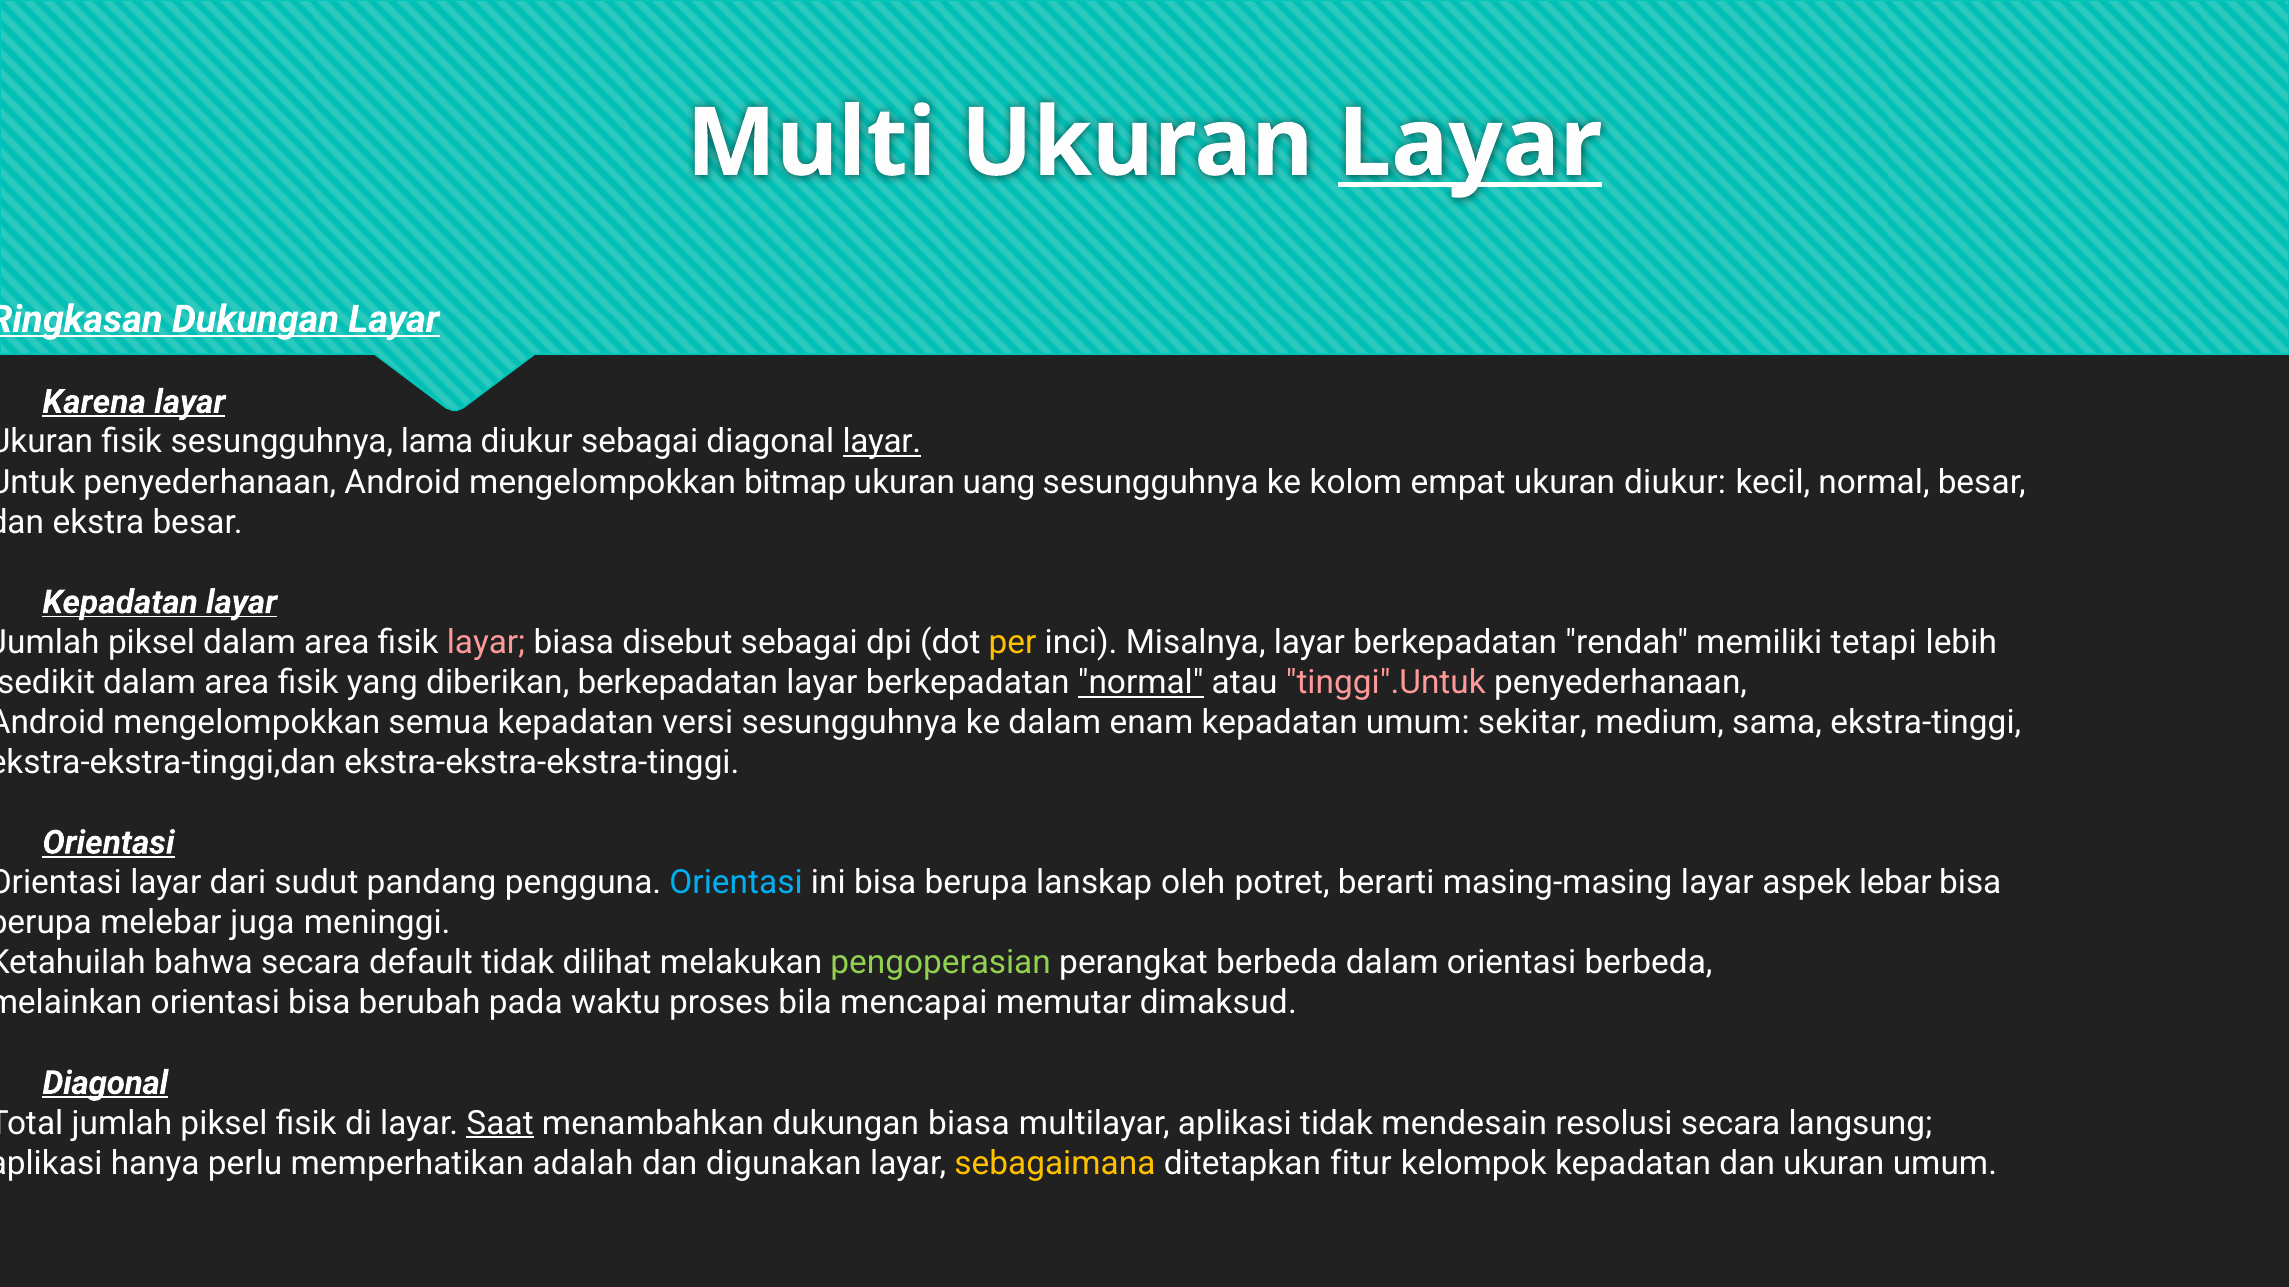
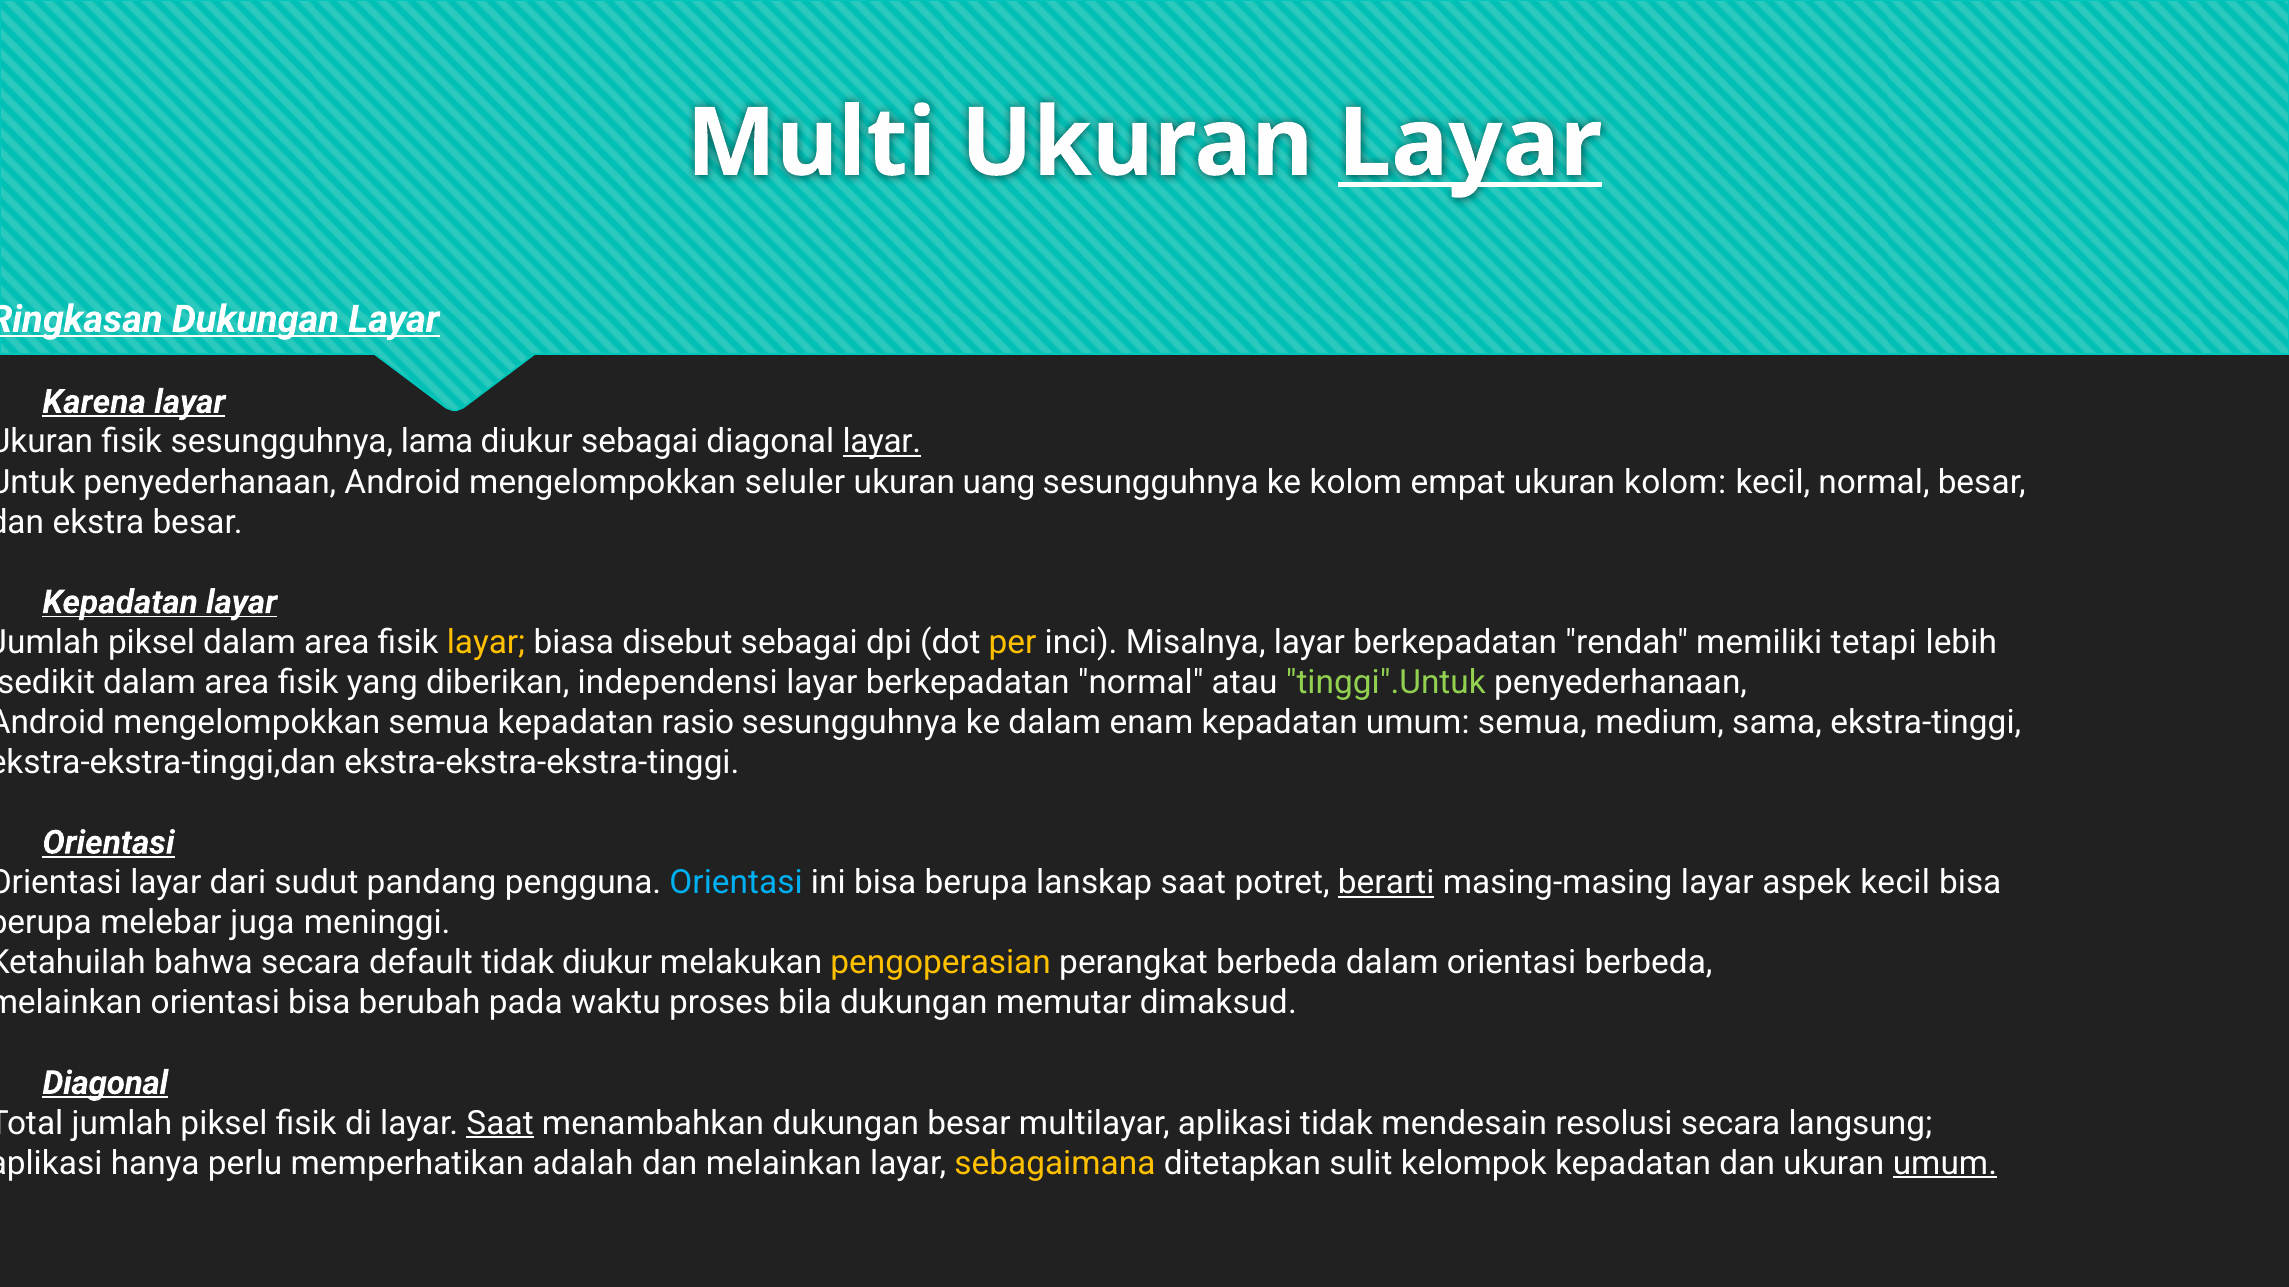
bitmap: bitmap -> seluler (795, 482)
ukuran diukur: diukur -> kolom (1675, 482)
layar colour: pink -> yellow (486, 643)
diberikan berkepadatan: berkepadatan -> independensi (678, 683)
normal underline: present -> none (1141, 683)
tinggi".Untuk colour: pink -> light green (1386, 683)
versi: versi -> rasio (698, 723)
umum sekitar: sekitar -> semua (1532, 723)
lanskap oleh: oleh -> saat (1193, 883)
berarti underline: none -> present (1386, 883)
aspek lebar: lebar -> kecil (1895, 883)
tidak dilihat: dilihat -> diukur (607, 963)
pengoperasian colour: light green -> yellow (941, 963)
bila mencapai: mencapai -> dukungan (914, 1003)
dukungan biasa: biasa -> besar (969, 1124)
dan digunakan: digunakan -> melainkan (784, 1164)
fitur: fitur -> sulit (1361, 1164)
umum underline: none -> present (1945, 1164)
